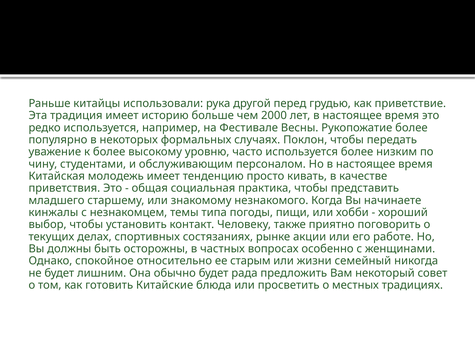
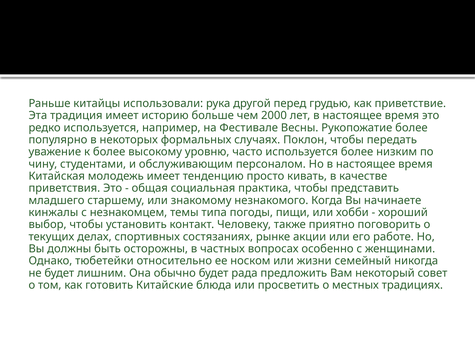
спокойное: спокойное -> тюбетейки (104, 261)
старым: старым -> носком (250, 261)
